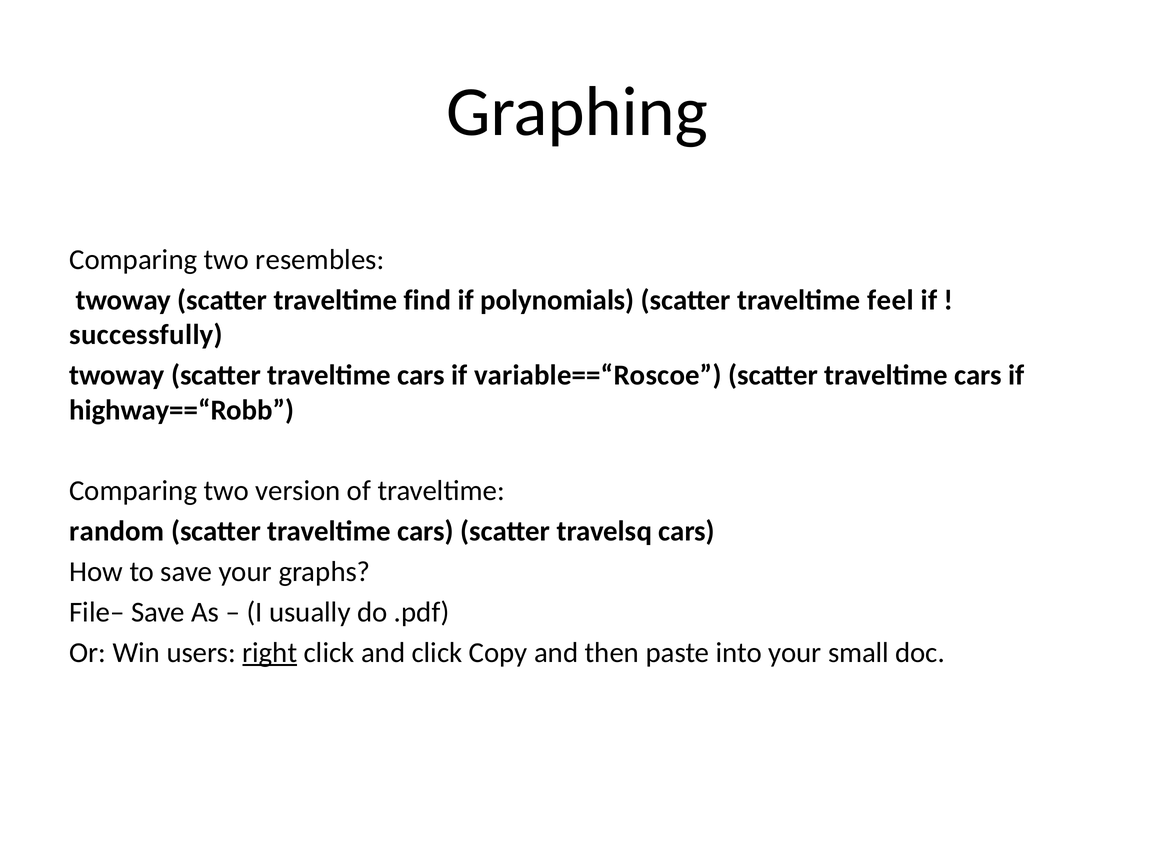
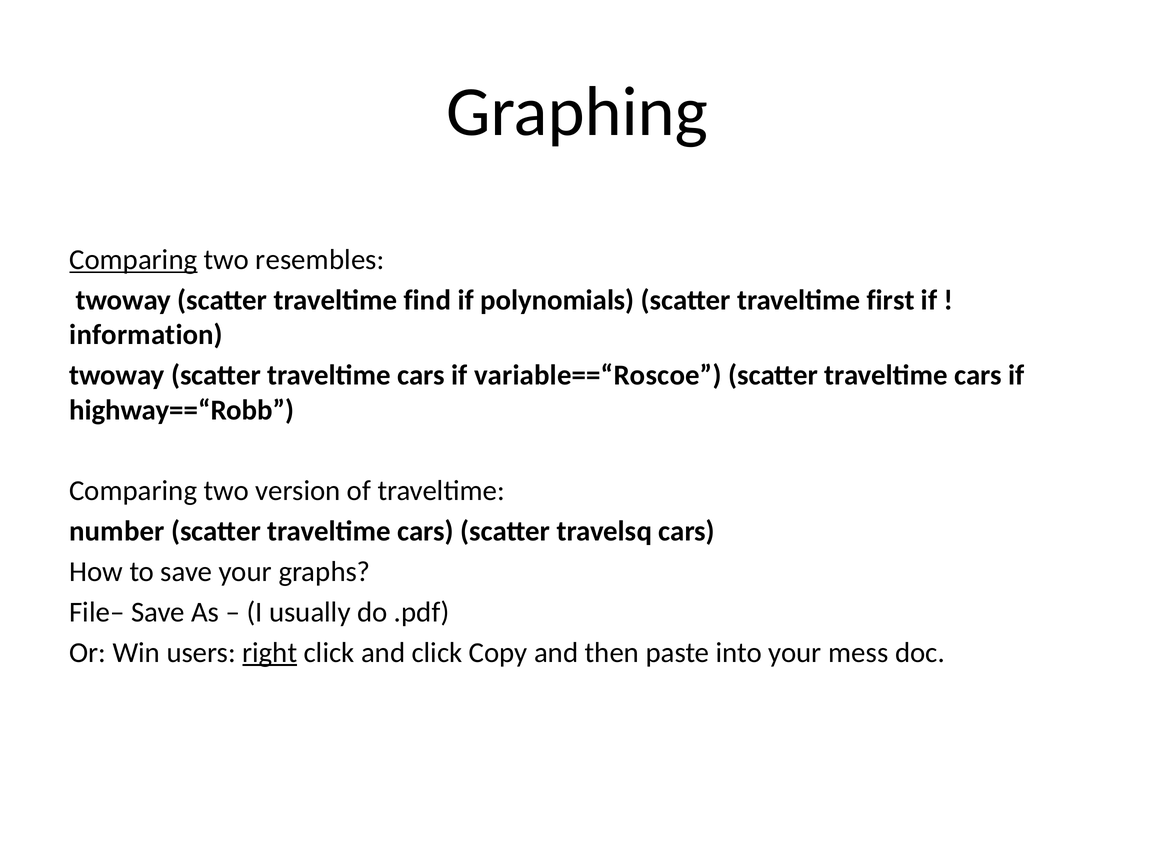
Comparing underline: none -> present (133, 260)
feel: feel -> first (891, 300)
successfully: successfully -> information (146, 335)
random: random -> number (117, 531)
small: small -> mess (858, 653)
